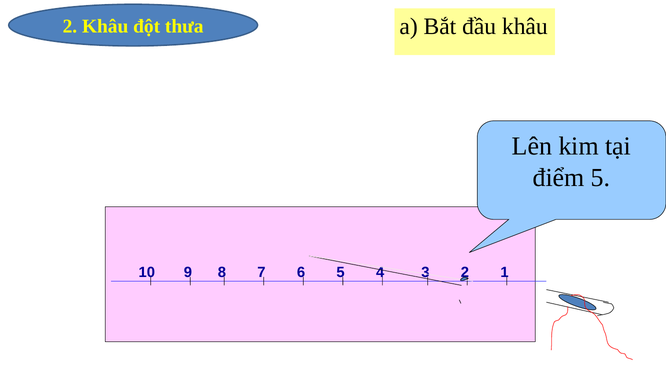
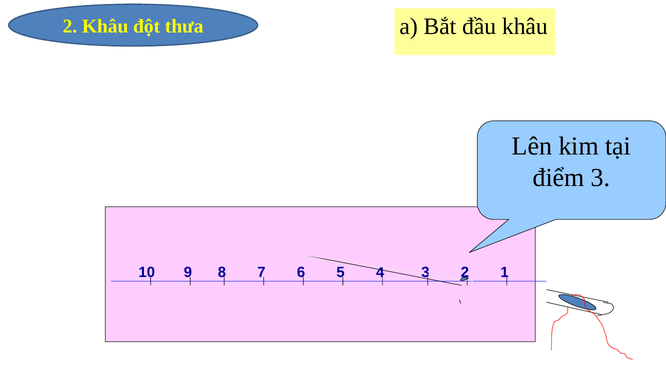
điểm 5: 5 -> 3 (601, 177)
